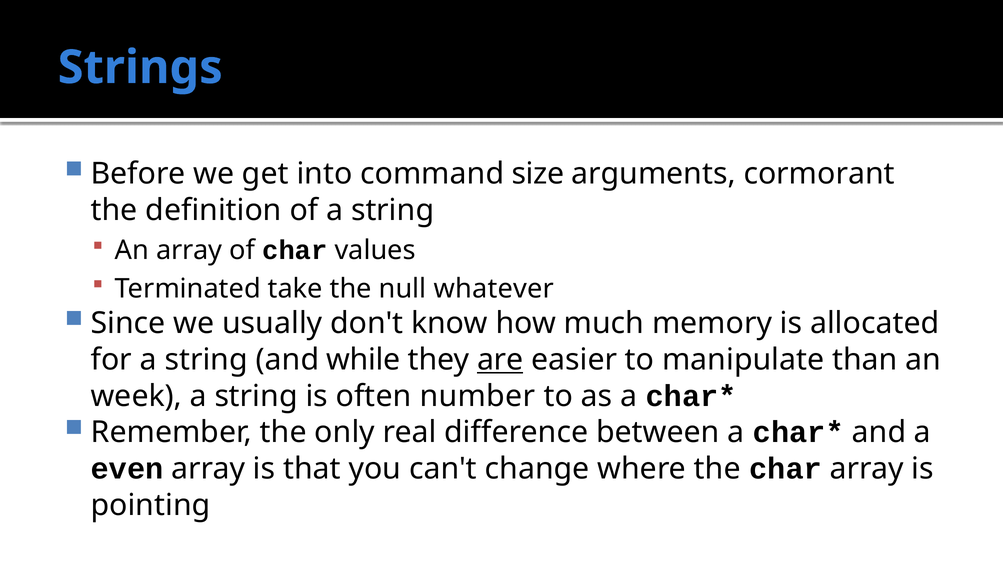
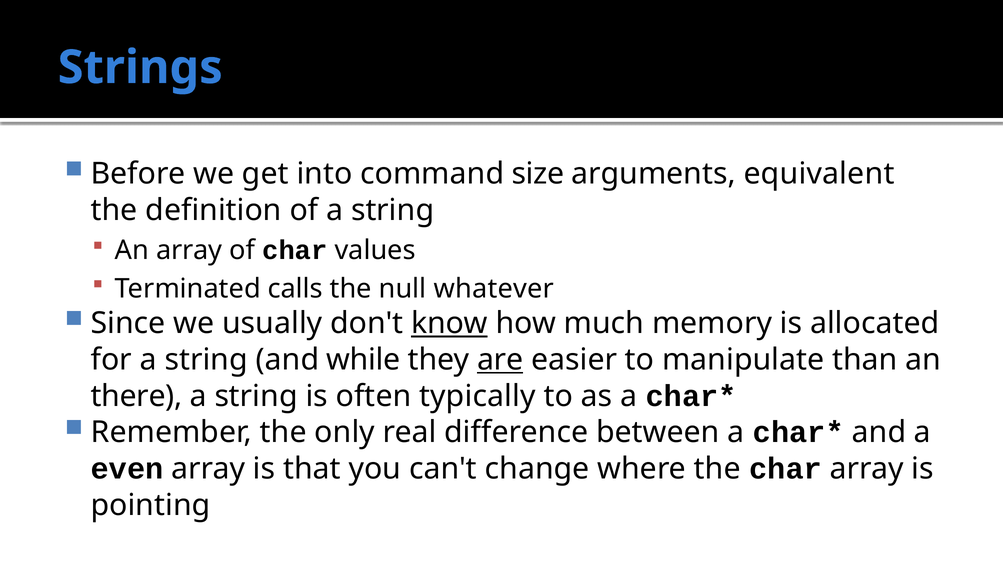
cormorant: cormorant -> equivalent (819, 174)
take: take -> calls (295, 289)
know underline: none -> present (449, 323)
week: week -> there (136, 396)
number: number -> typically (477, 396)
